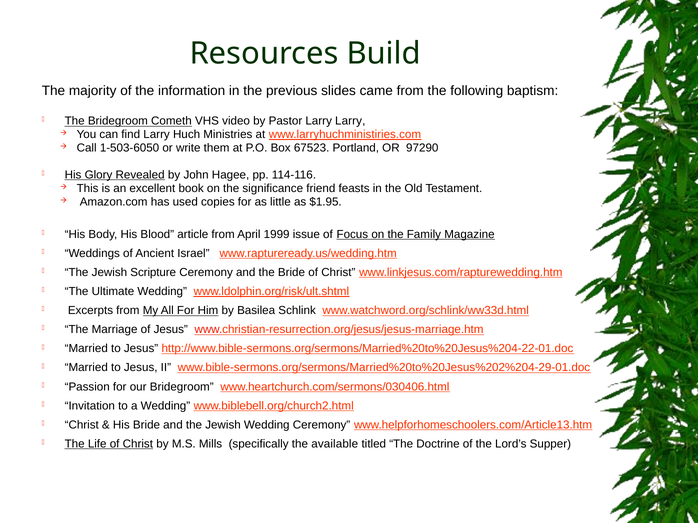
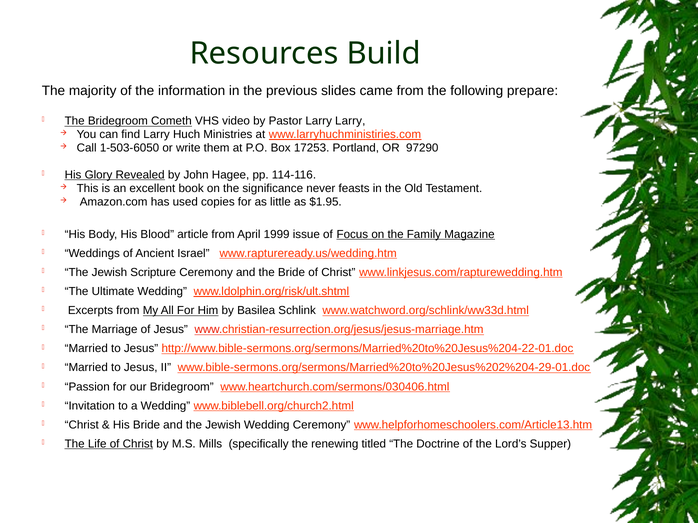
baptism: baptism -> prepare (533, 91)
67523: 67523 -> 17253 (312, 148)
friend: friend -> never (321, 189)
available: available -> renewing (335, 444)
